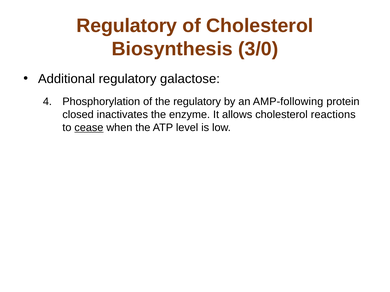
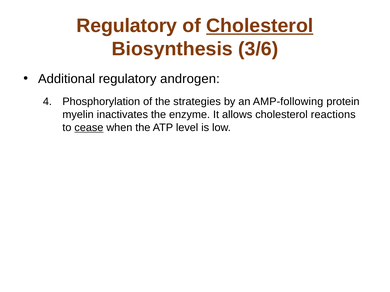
Cholesterol underline: none -> present (260, 26)
3/0: 3/0 -> 3/6 (258, 49)
galactose: galactose -> androgen (190, 79)
the regulatory: regulatory -> strategies (197, 102)
closed: closed -> myelin (78, 115)
